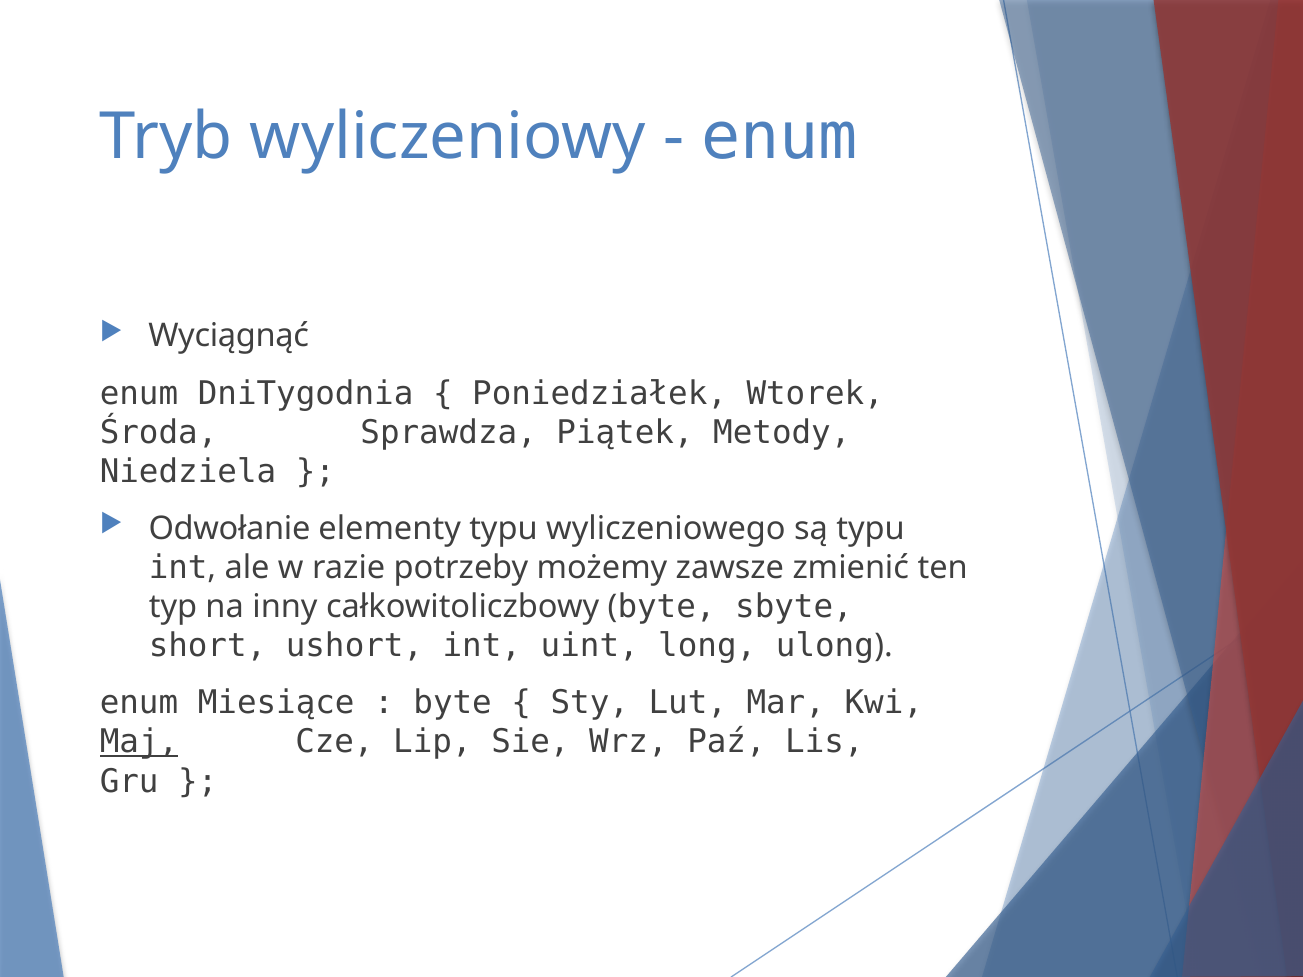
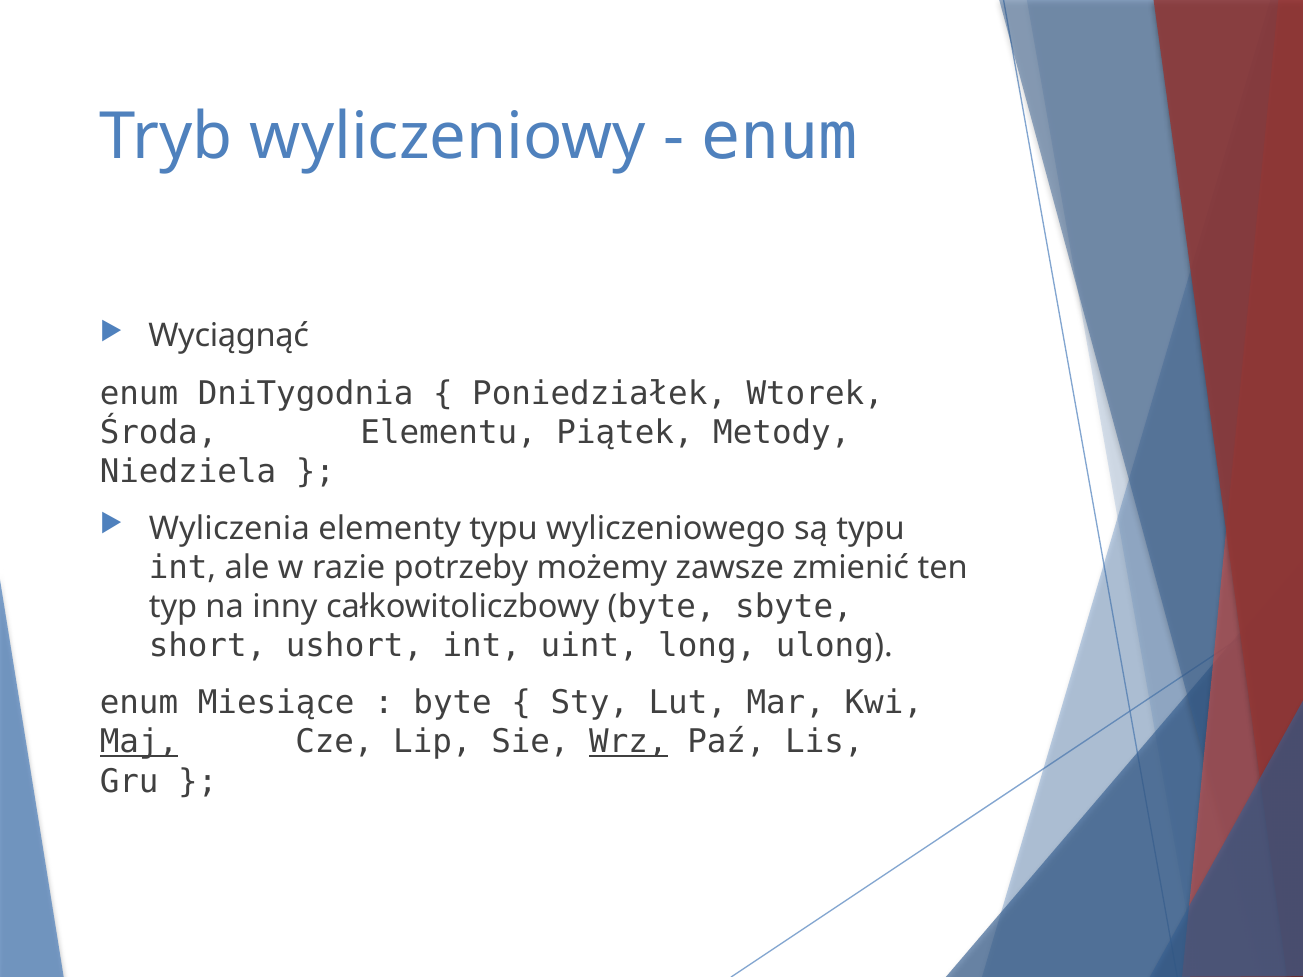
Sprawdza: Sprawdza -> Elementu (449, 433)
Odwołanie: Odwołanie -> Wyliczenia (229, 529)
Wrz underline: none -> present (628, 742)
